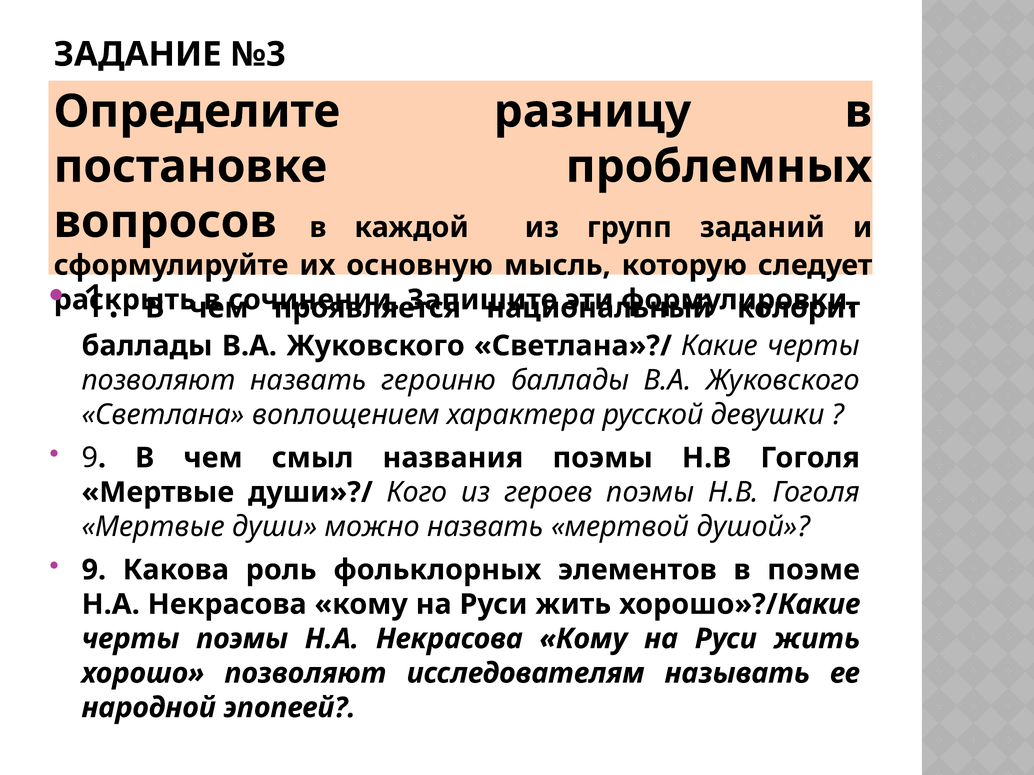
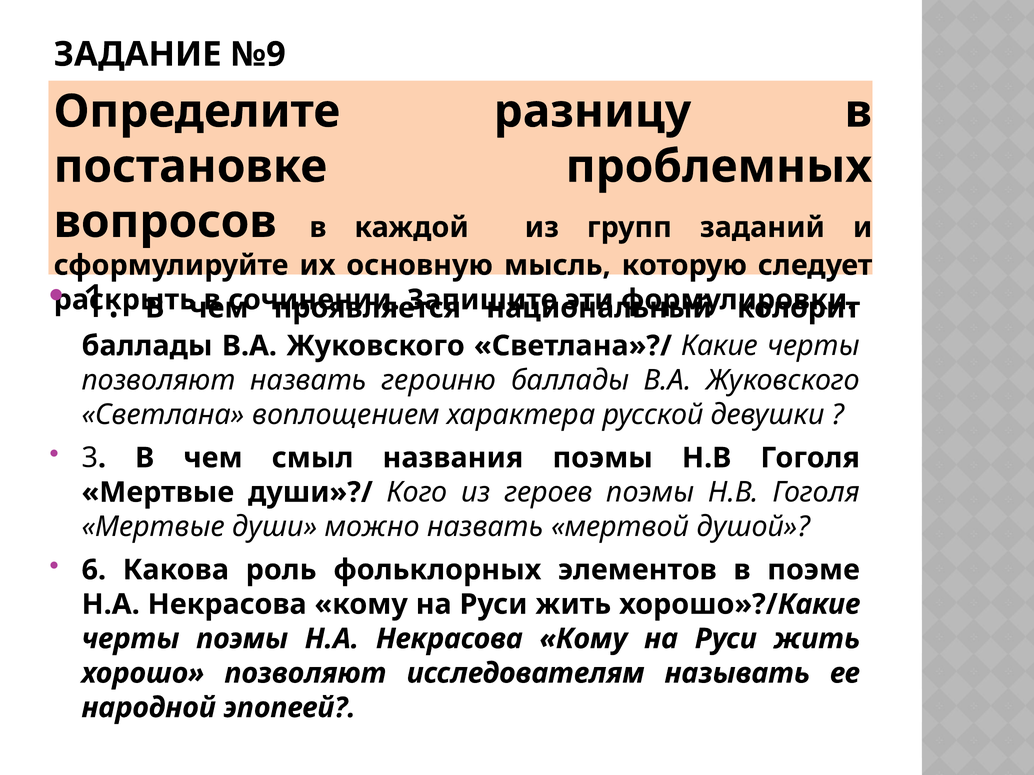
№3: №3 -> №9 (258, 54)
9: 9 -> 3 (90, 458)
9: 9 -> 6 (94, 570)
